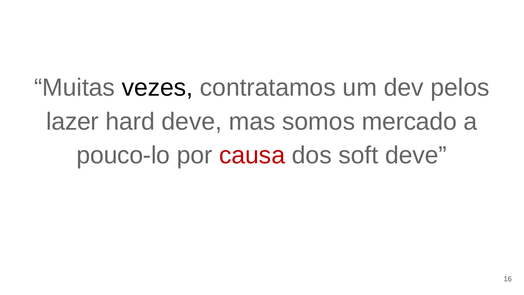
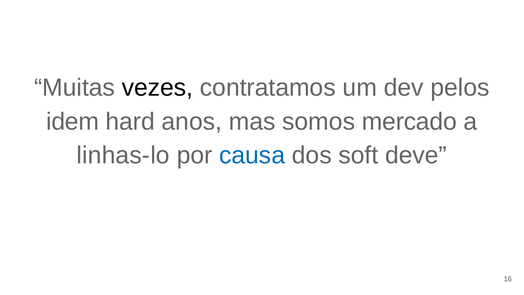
lazer: lazer -> idem (73, 121)
hard deve: deve -> anos (192, 121)
pouco-lo: pouco-lo -> linhas-lo (123, 155)
causa colour: red -> blue (252, 155)
